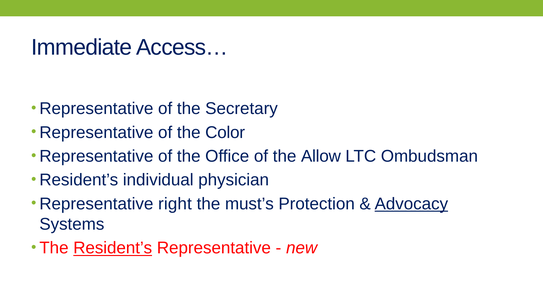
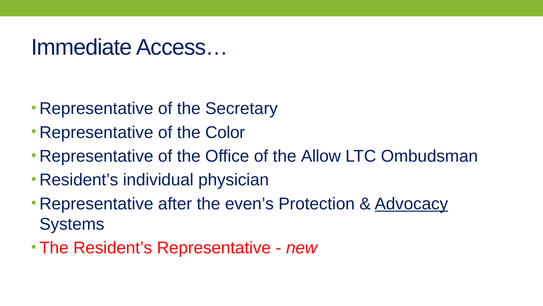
right: right -> after (175, 203)
must’s: must’s -> even’s (249, 203)
Resident’s underline: present -> none (113, 248)
